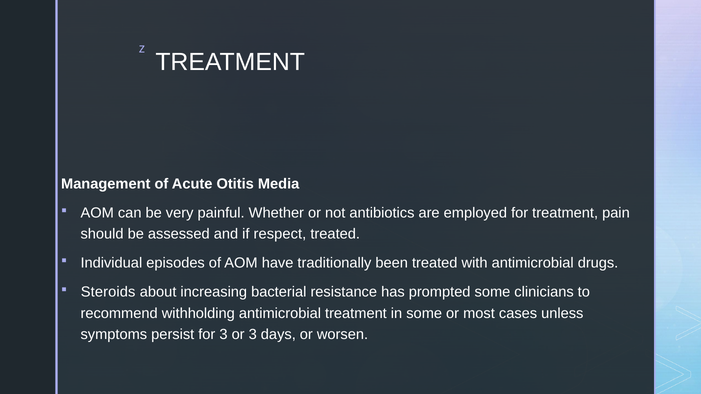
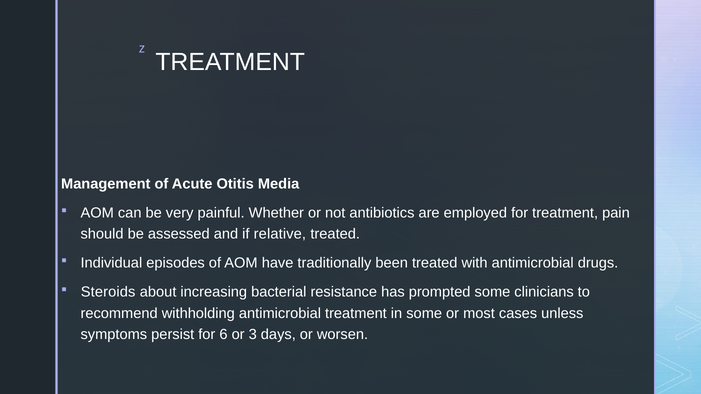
respect: respect -> relative (280, 234)
for 3: 3 -> 6 (223, 334)
